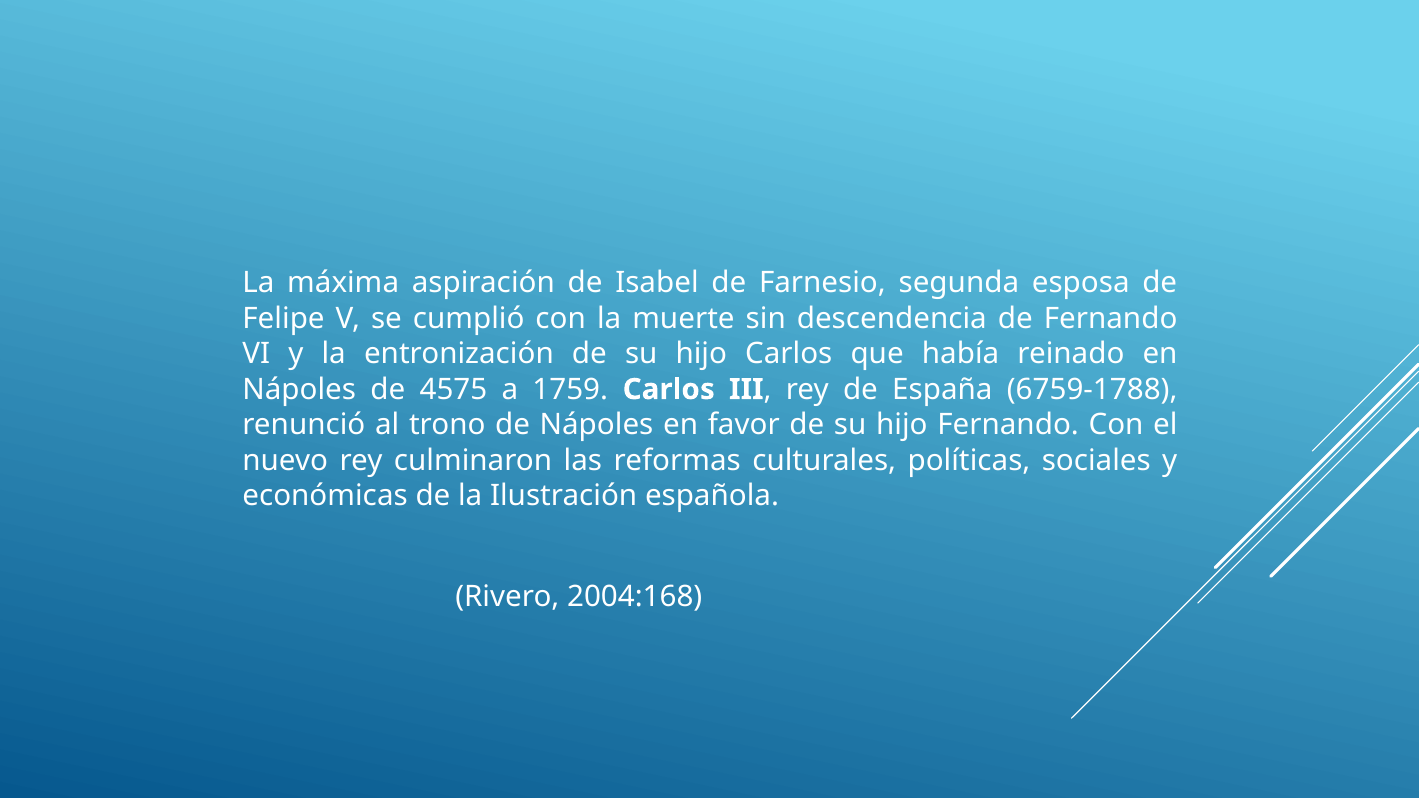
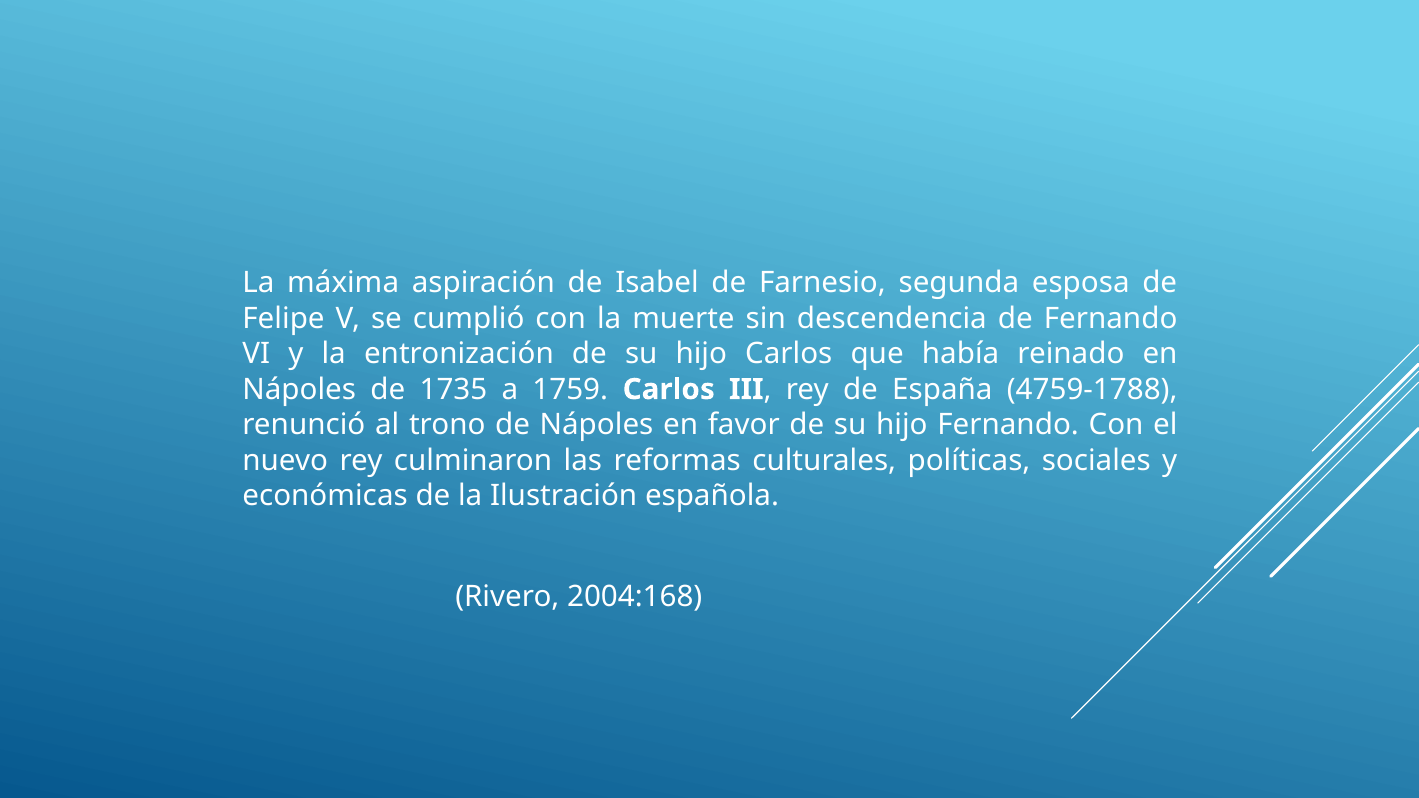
4575: 4575 -> 1735 (453, 389)
6759-1788: 6759-1788 -> 4759-1788 (1092, 389)
